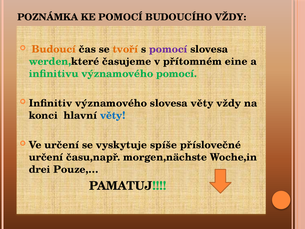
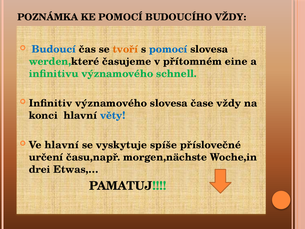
Budoucí colour: orange -> blue (54, 49)
pomocí colour: purple -> blue (168, 49)
významového pomocí: pomocí -> schnell (176, 74)
slovesa věty: věty -> čase (202, 103)
Ve určení: určení -> hlavní (62, 145)
Pouze,…: Pouze,… -> Etwas,… (76, 169)
